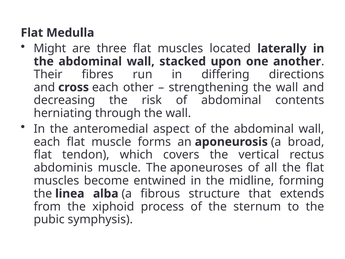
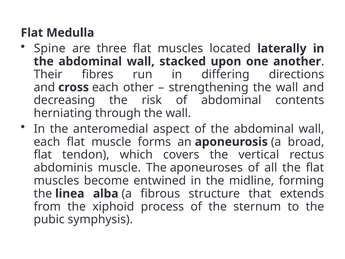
Might: Might -> Spine (50, 48)
